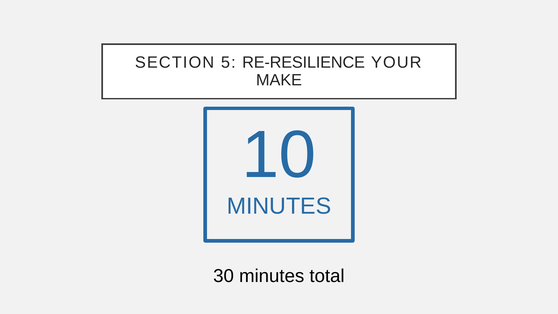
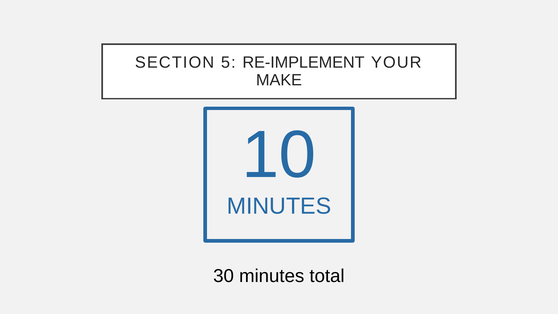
RE-RESILIENCE: RE-RESILIENCE -> RE-IMPLEMENT (304, 62)
